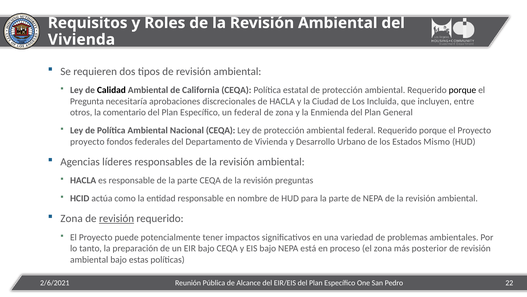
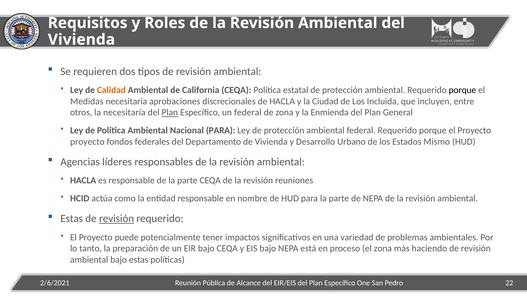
Calidad colour: black -> orange (111, 90)
Pregunta: Pregunta -> Medidas (87, 101)
la comentario: comentario -> necesitaría (124, 112)
Plan underline: none -> present (170, 112)
Nacional CEQA: CEQA -> PARA (221, 130)
preguntas: preguntas -> reuniones (294, 180)
Zona: Zona -> Estas (72, 218)
posterior: posterior -> haciendo (429, 248)
